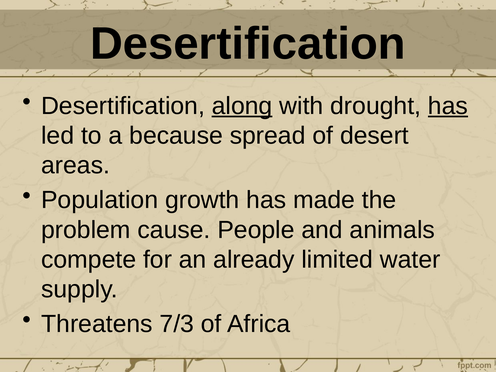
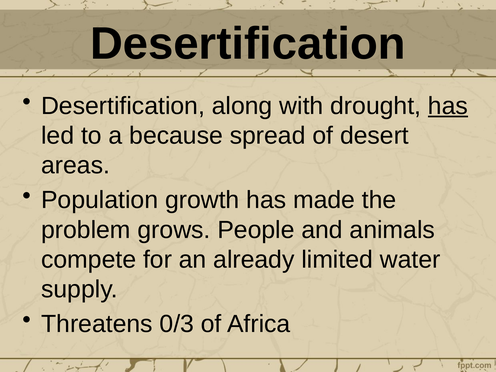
along underline: present -> none (242, 106)
cause: cause -> grows (174, 230)
7/3: 7/3 -> 0/3 (177, 324)
